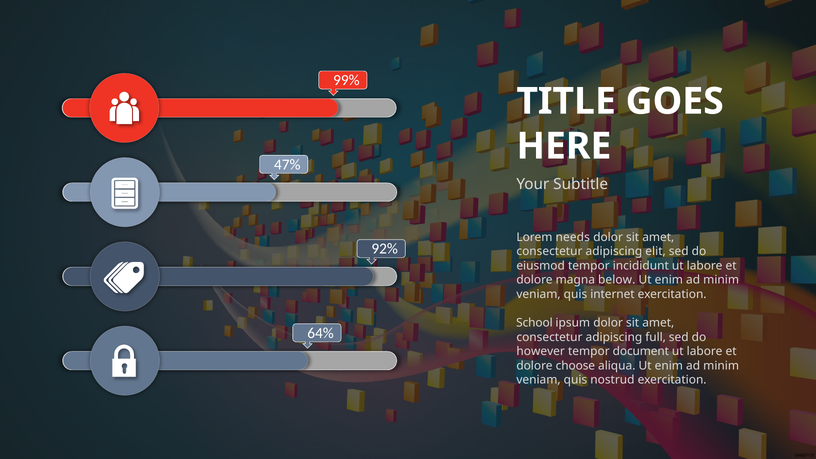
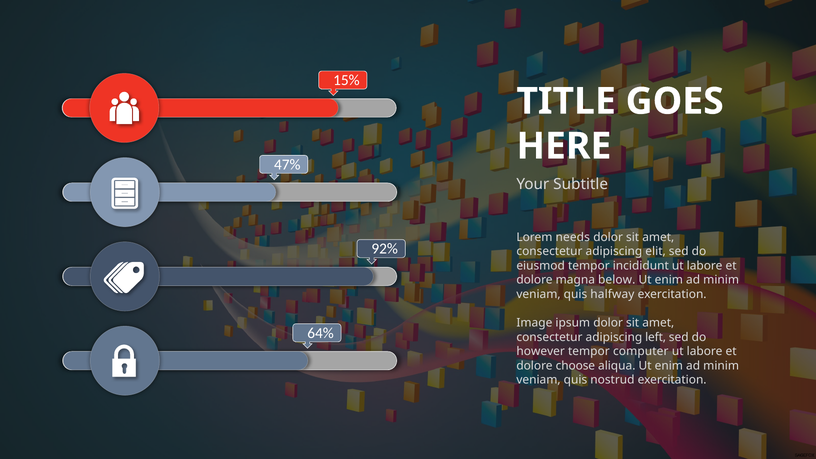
99%: 99% -> 15% (346, 80)
internet: internet -> halfway (612, 294)
School: School -> Image (534, 323)
full: full -> left (656, 337)
document: document -> computer (641, 351)
